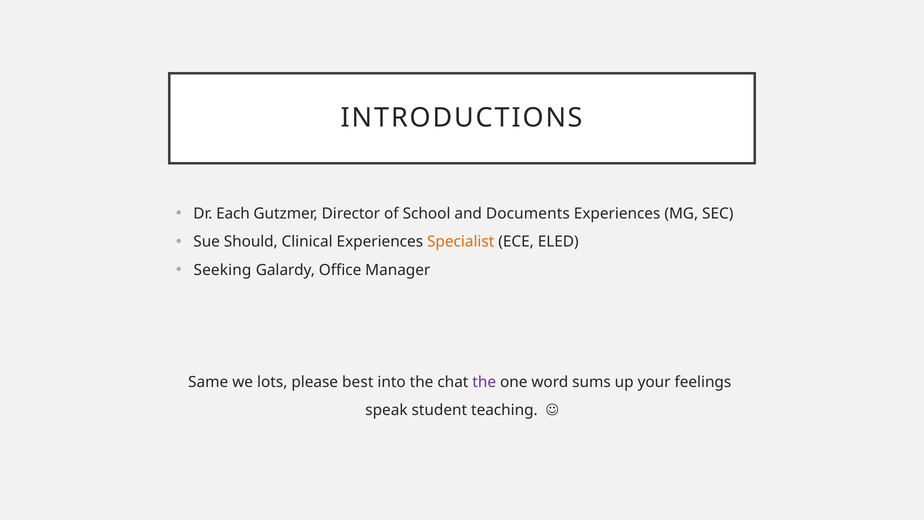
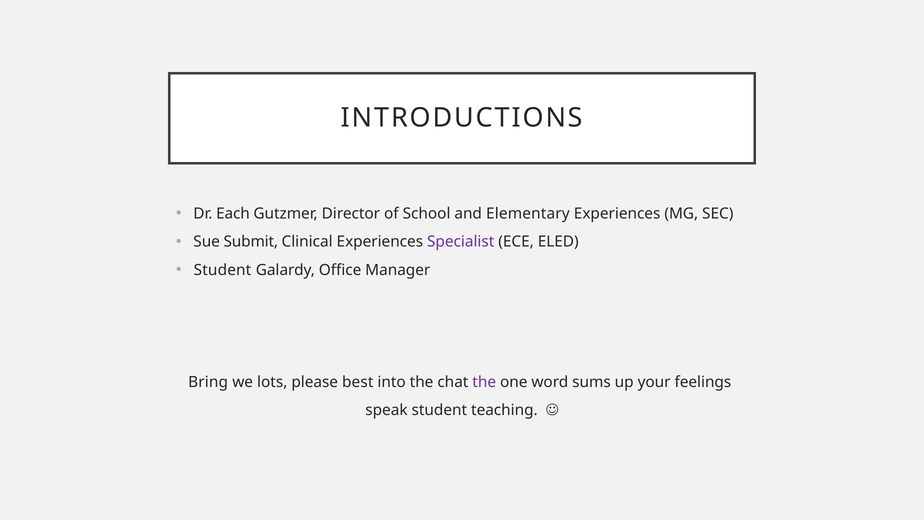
Documents: Documents -> Elementary (528, 214)
Should: Should -> Submit (251, 242)
Specialist colour: orange -> purple (461, 242)
Seeking: Seeking -> Student (222, 270)
Same: Same -> Bring (208, 382)
